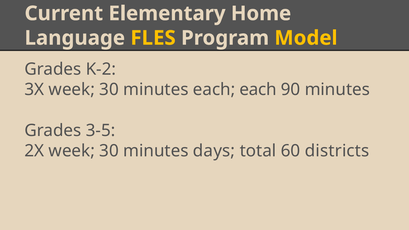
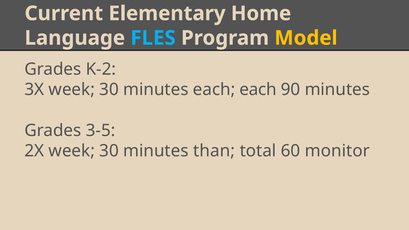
FLES colour: yellow -> light blue (153, 38)
days: days -> than (214, 151)
districts: districts -> monitor (337, 151)
